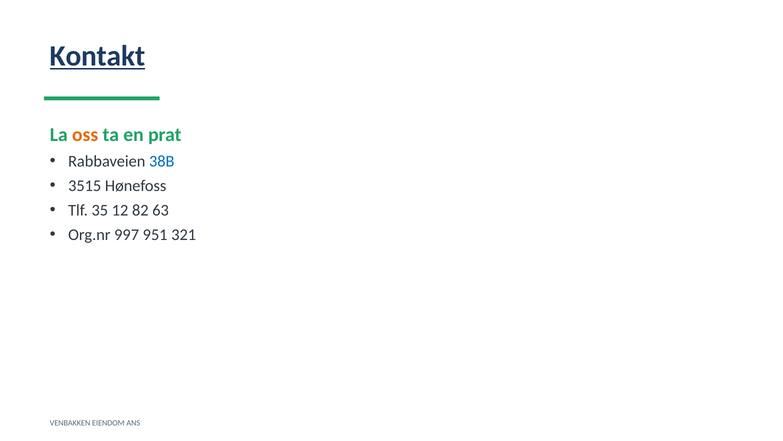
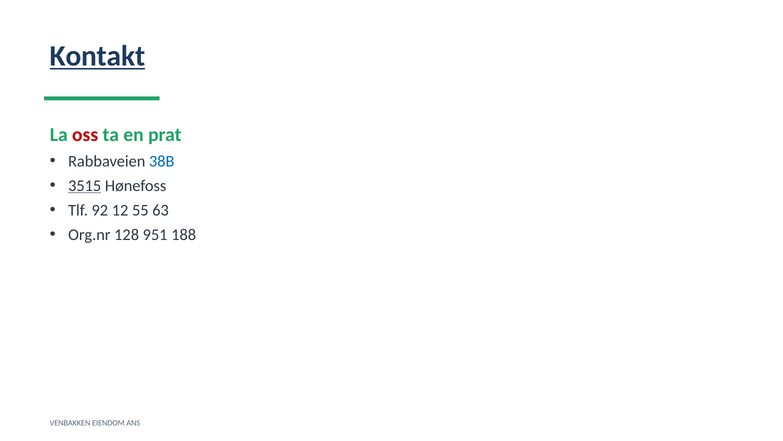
oss colour: orange -> red (85, 135)
3515 underline: none -> present (85, 185)
35: 35 -> 92 (100, 210)
82: 82 -> 55 (140, 210)
997: 997 -> 128 (127, 234)
321: 321 -> 188 (184, 234)
